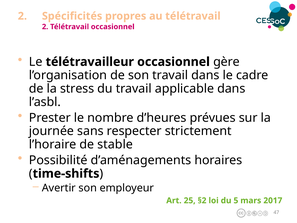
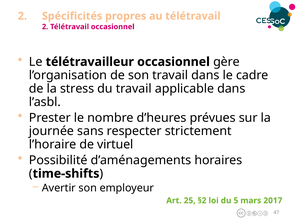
stable: stable -> virtuel (115, 144)
